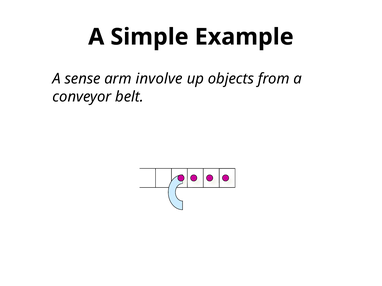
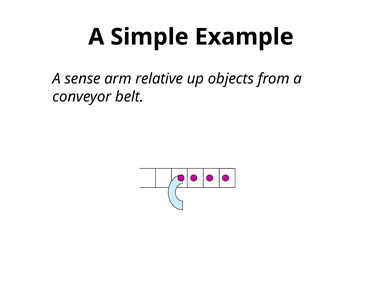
involve: involve -> relative (159, 79)
